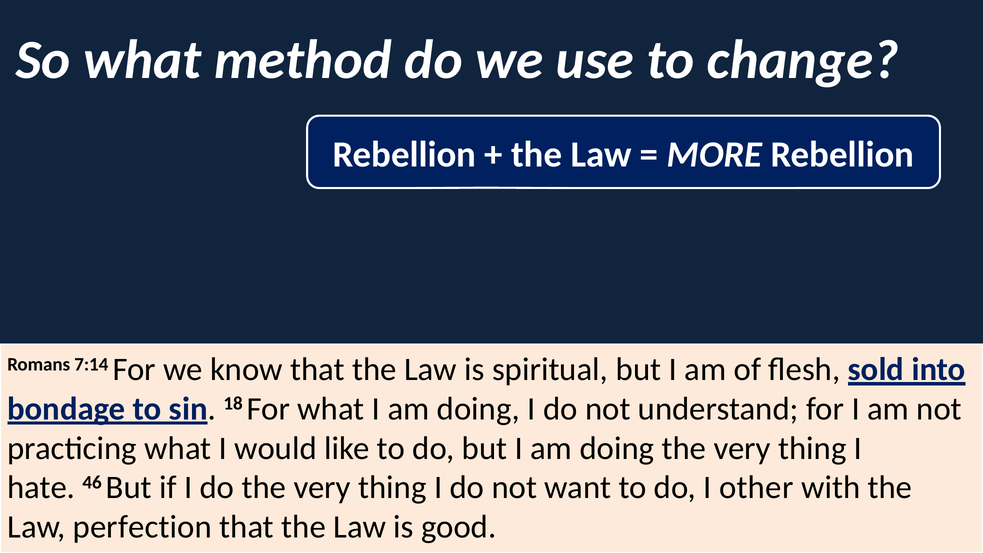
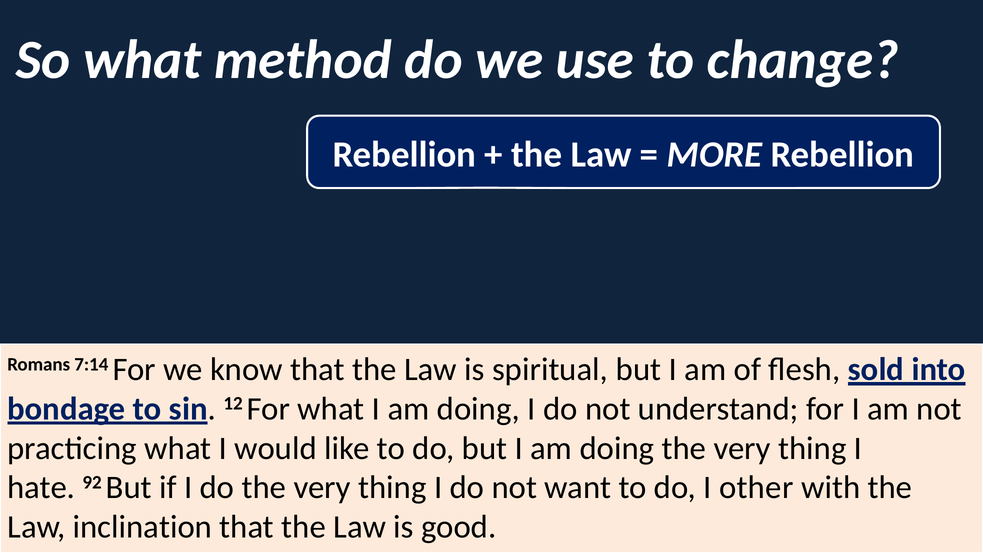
18: 18 -> 12 (233, 404)
46: 46 -> 92 (92, 482)
perfection: perfection -> inclination (142, 527)
